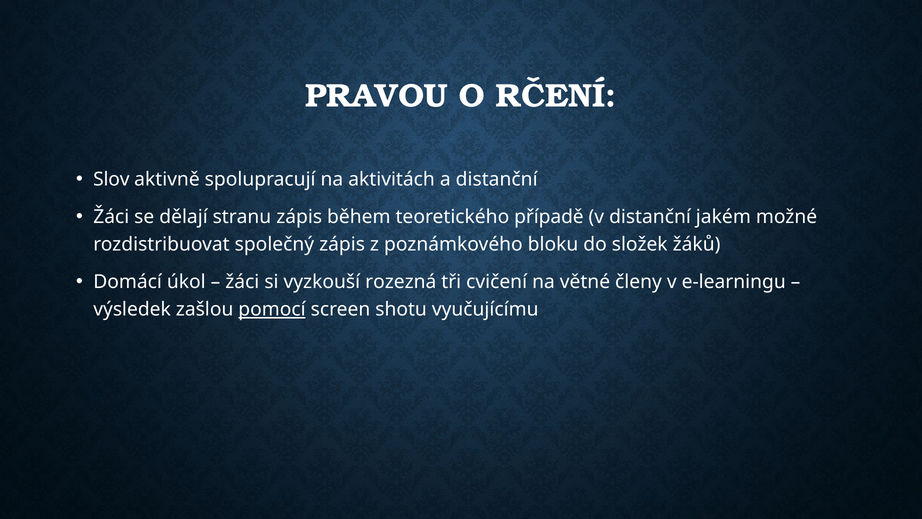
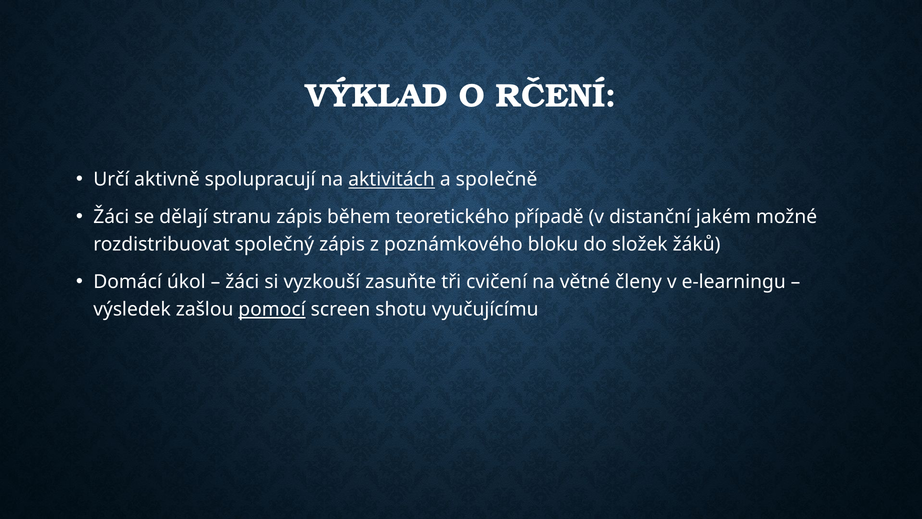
PRAVOU: PRAVOU -> VÝKLAD (376, 96)
Slov: Slov -> Určí (111, 179)
aktivitách underline: none -> present (392, 179)
a distanční: distanční -> společně (497, 179)
rozezná: rozezná -> zasuňte (401, 282)
